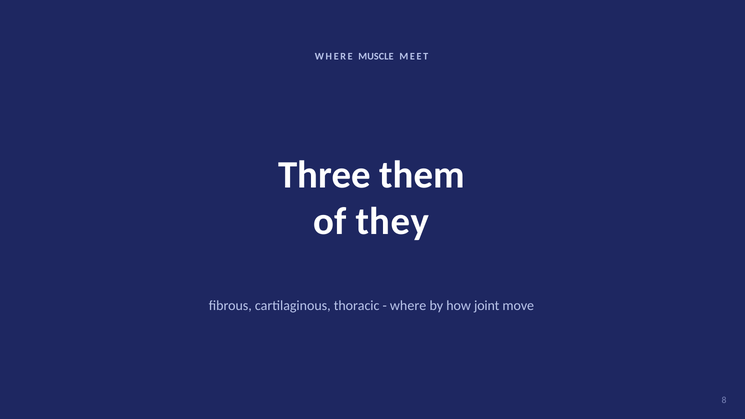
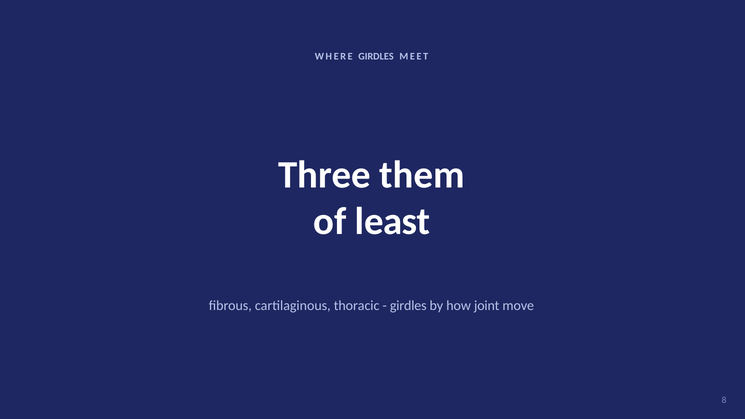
WHERE MUSCLE: MUSCLE -> GIRDLES (376, 57)
they: they -> least (393, 222)
where: where -> girdles (408, 305)
